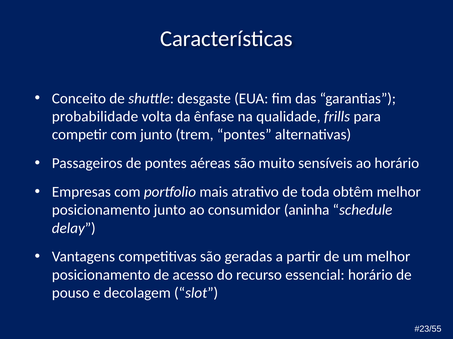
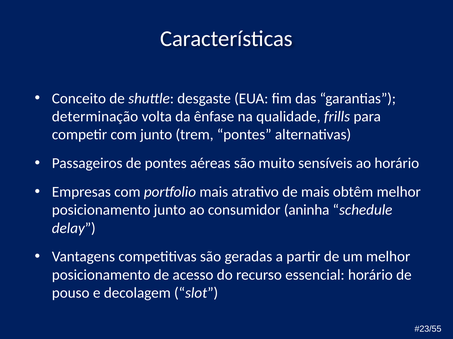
probabilidade: probabilidade -> determinação (95, 117)
de toda: toda -> mais (315, 192)
